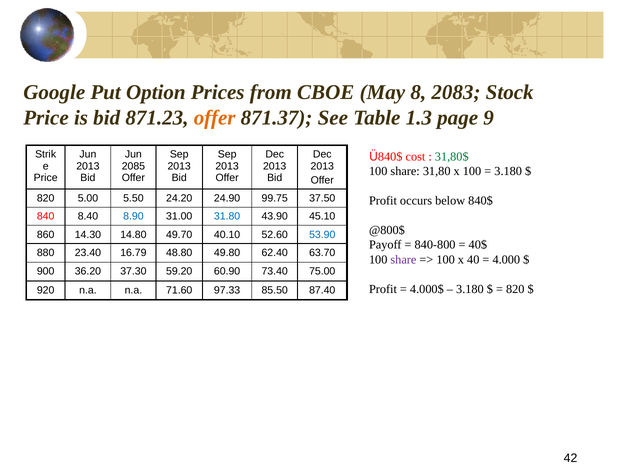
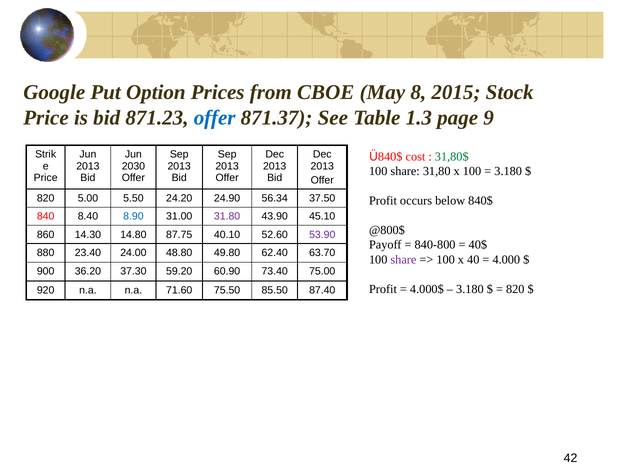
2083: 2083 -> 2015 (456, 92)
offer colour: orange -> blue (215, 118)
2085: 2085 -> 2030 (133, 166)
99.75: 99.75 -> 56.34 (275, 198)
31.80 colour: blue -> purple (227, 216)
49.70: 49.70 -> 87.75 (179, 235)
53.90 colour: blue -> purple (322, 235)
16.79: 16.79 -> 24.00 (133, 253)
97.33: 97.33 -> 75.50 (227, 290)
